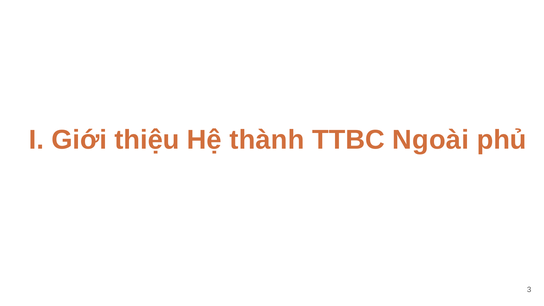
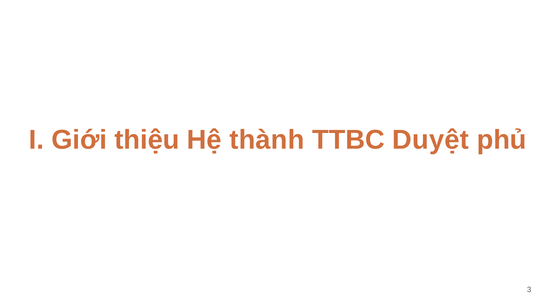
Ngoài: Ngoài -> Duyệt (431, 140)
